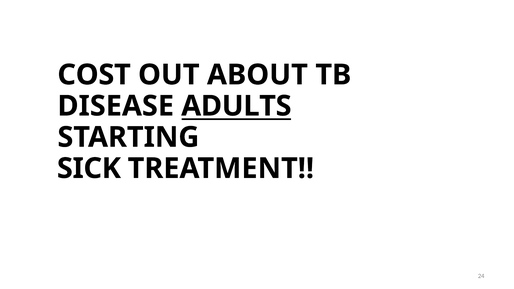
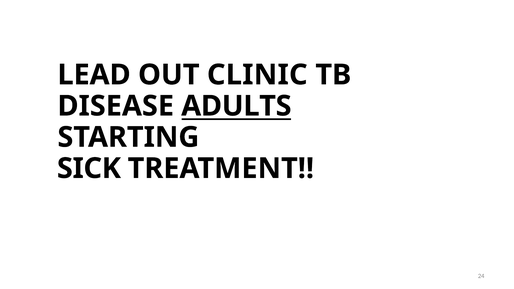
COST: COST -> LEAD (94, 75)
ABOUT: ABOUT -> CLINIC (257, 75)
